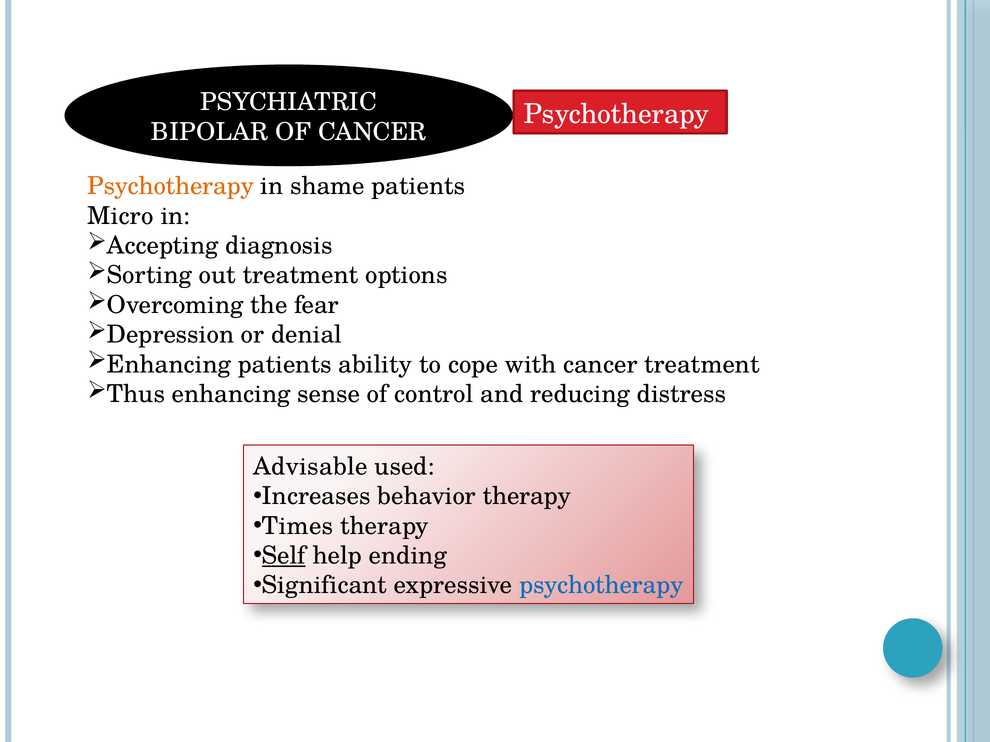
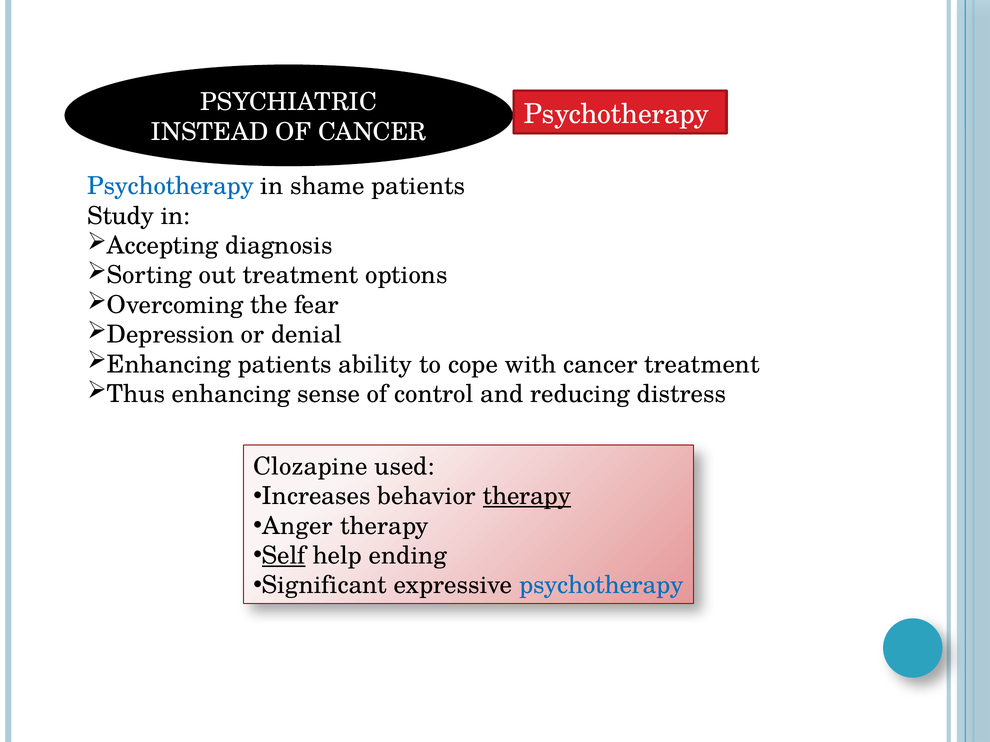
BIPOLAR: BIPOLAR -> INSTEAD (210, 132)
Psychotherapy colour: orange -> blue (171, 186)
Micro: Micro -> Study (121, 216)
Advisable: Advisable -> Clozapine (310, 467)
therapy underline: none -> present (527, 497)
Times: Times -> Anger (298, 526)
